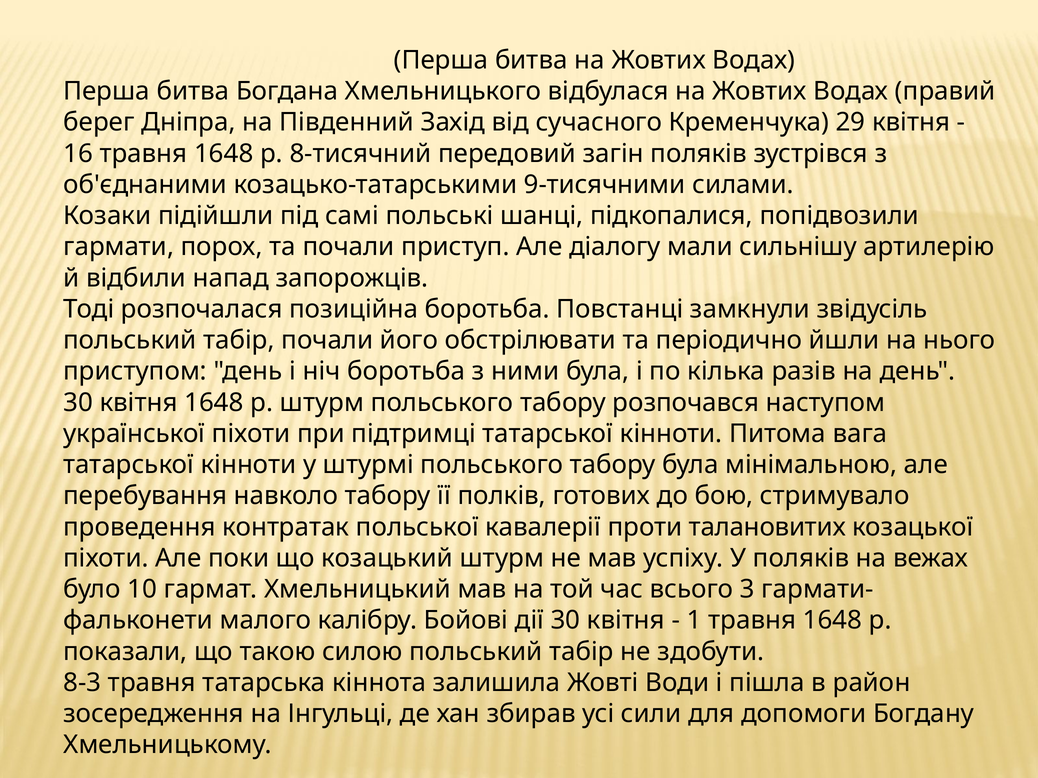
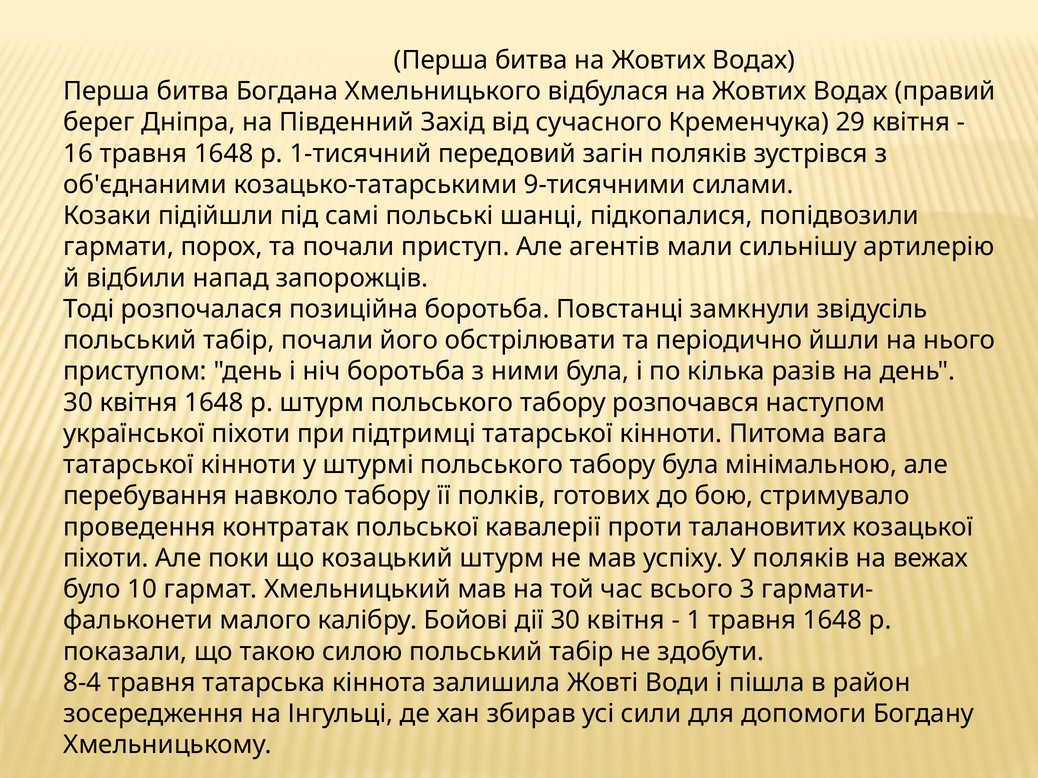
8-тисячний: 8-тисячний -> 1-тисячний (361, 154)
діалогу: діалогу -> агентів (615, 247)
8-3: 8-3 -> 8-4 (82, 683)
